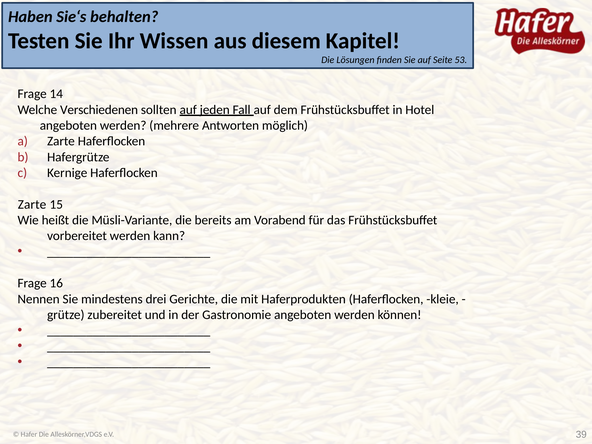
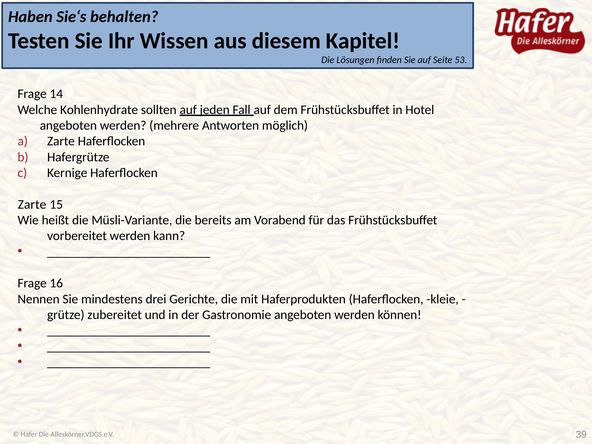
Verschiedenen: Verschiedenen -> Kohlenhydrate (99, 110)
